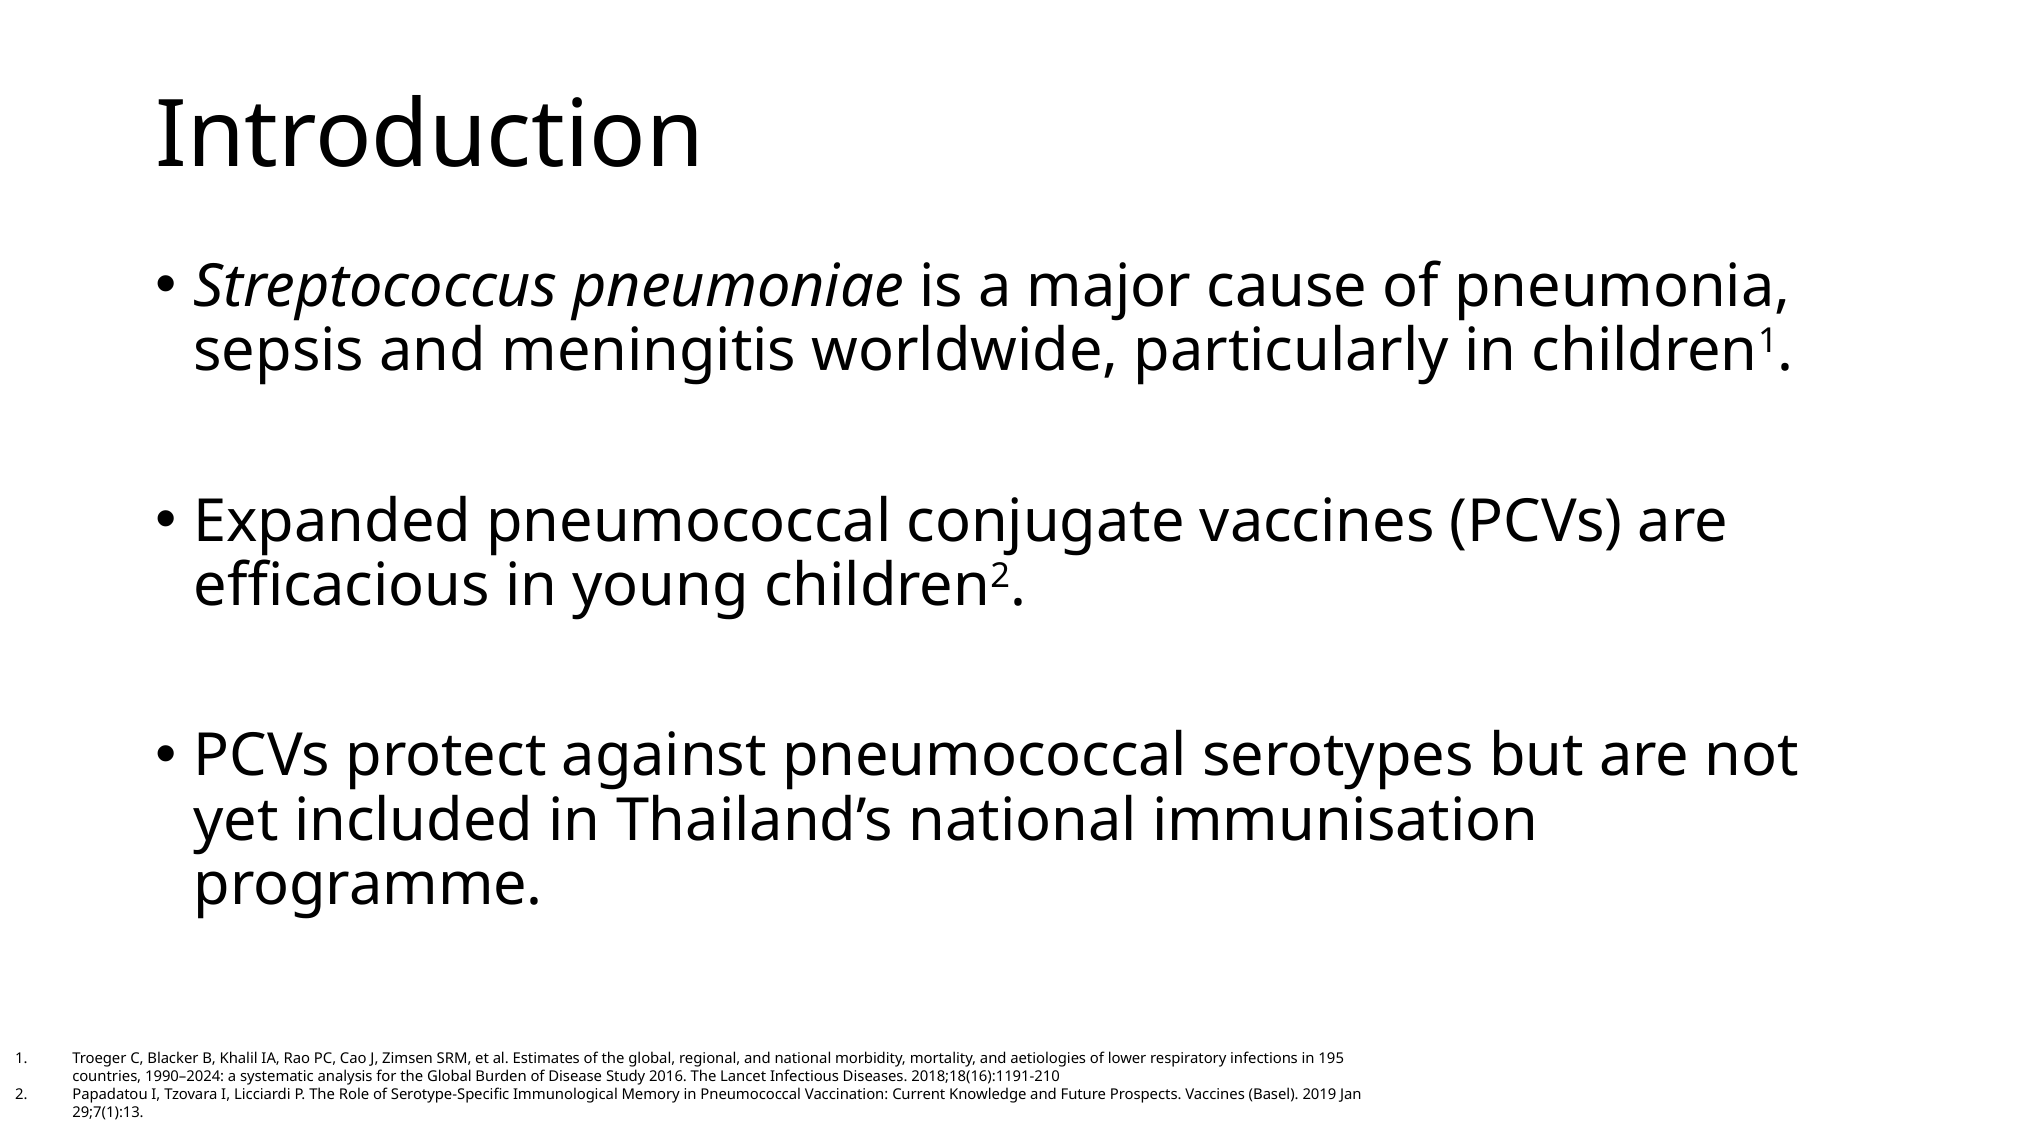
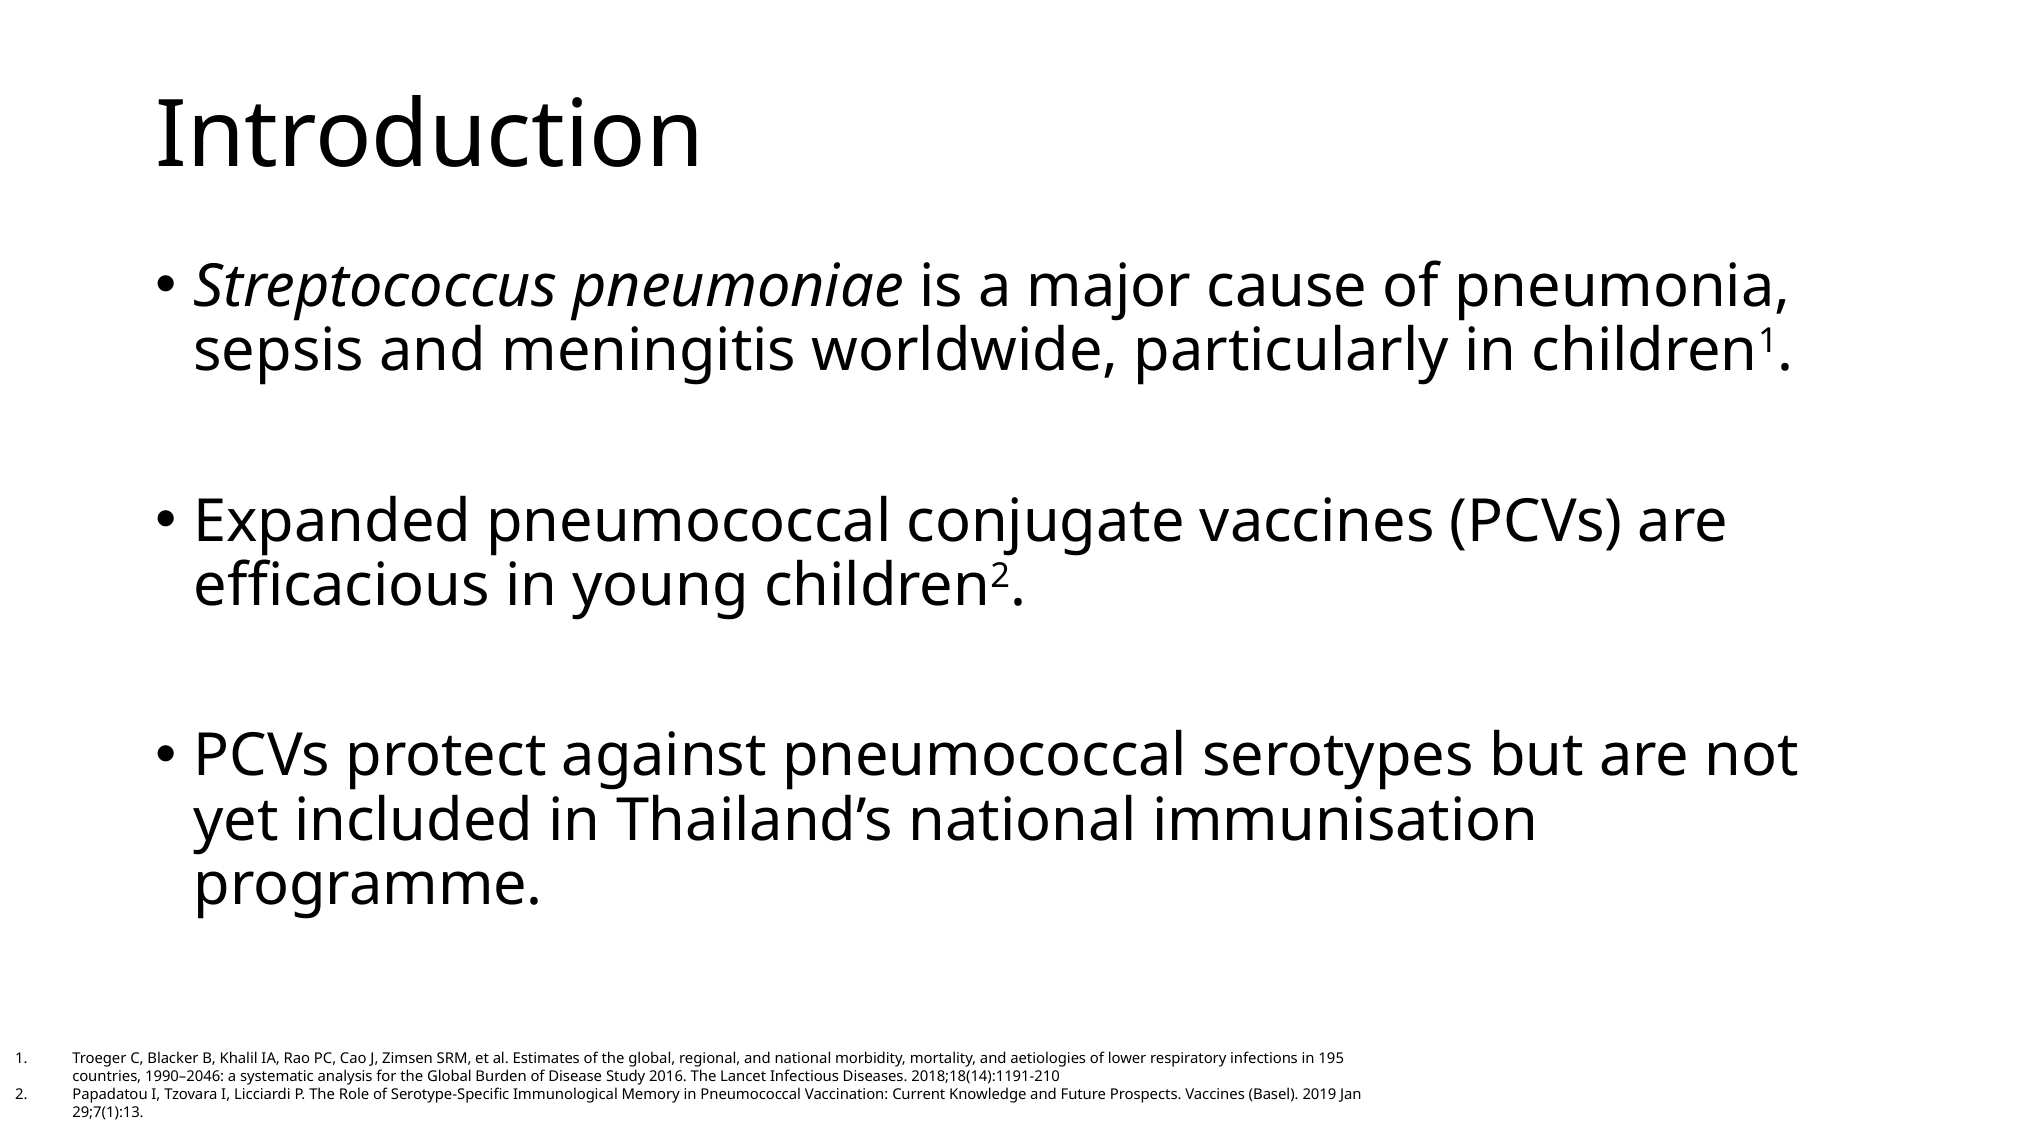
1990–2024: 1990–2024 -> 1990–2046 (185, 1077)
2018;18(16):1191-210: 2018;18(16):1191-210 -> 2018;18(14):1191-210 (986, 1077)
